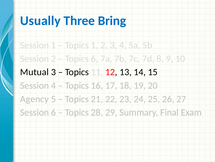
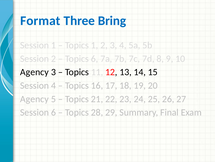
Usually: Usually -> Format (40, 21)
Mutual: Mutual -> Agency (34, 72)
